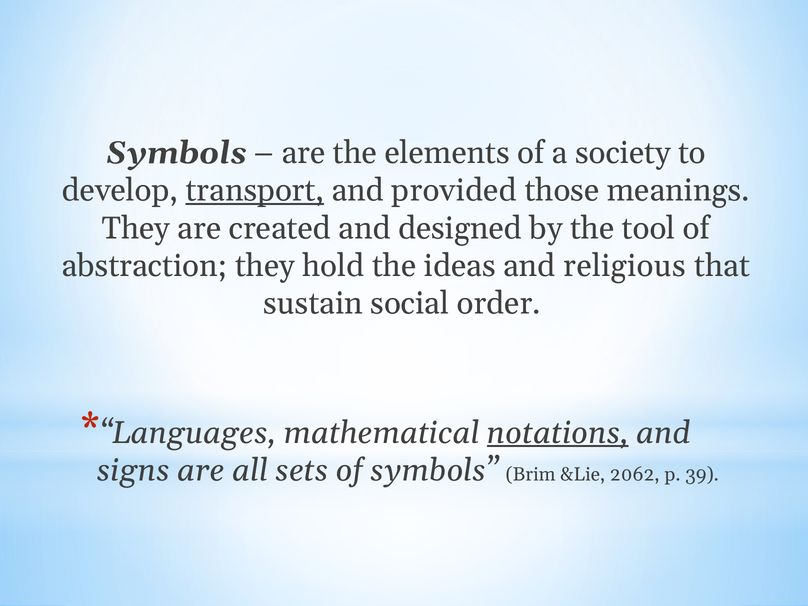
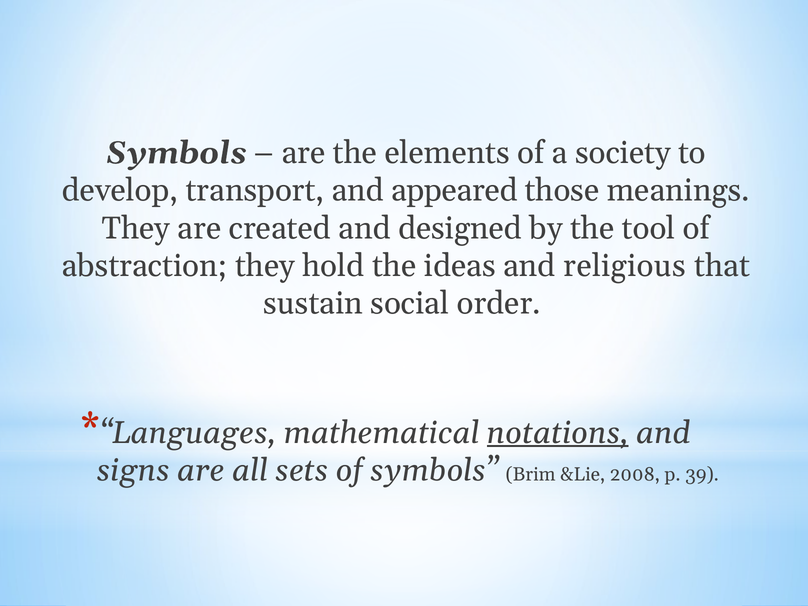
transport underline: present -> none (255, 191)
provided: provided -> appeared (454, 191)
2062: 2062 -> 2008 (635, 474)
